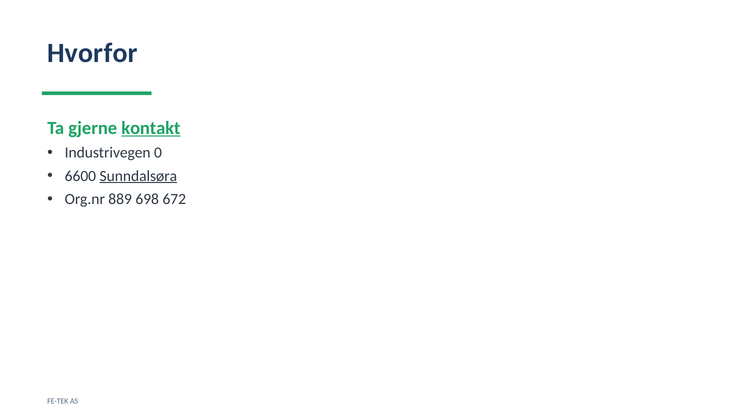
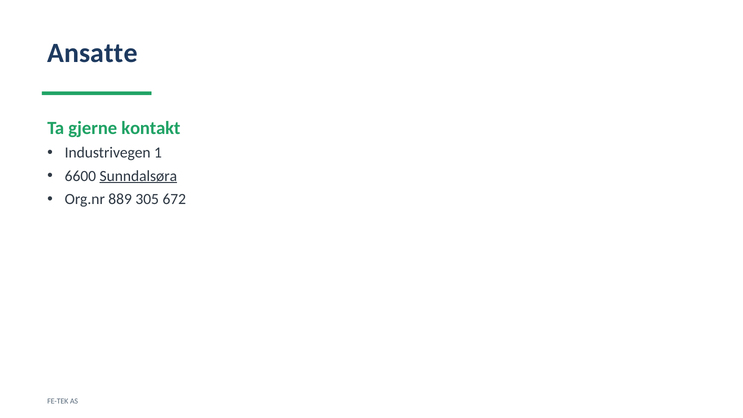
Hvorfor: Hvorfor -> Ansatte (92, 53)
kontakt underline: present -> none (151, 128)
0: 0 -> 1 (158, 153)
698: 698 -> 305 (147, 199)
